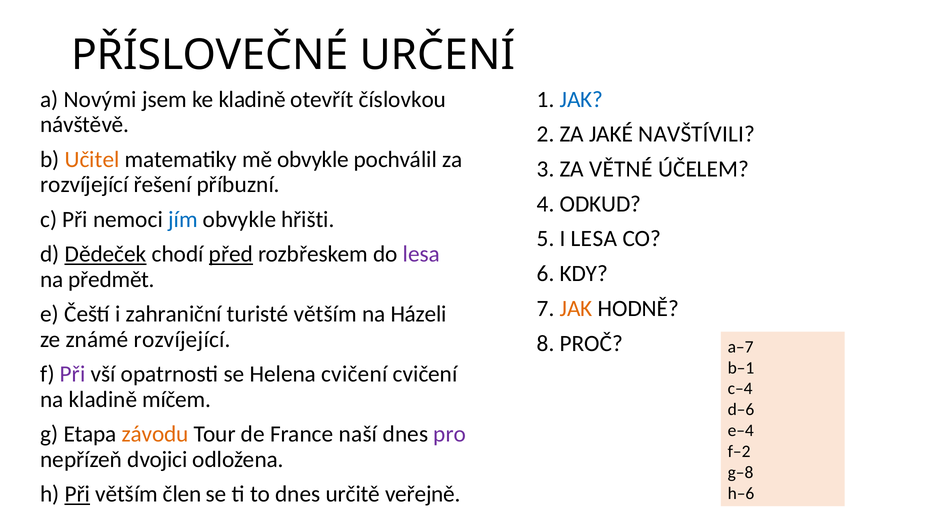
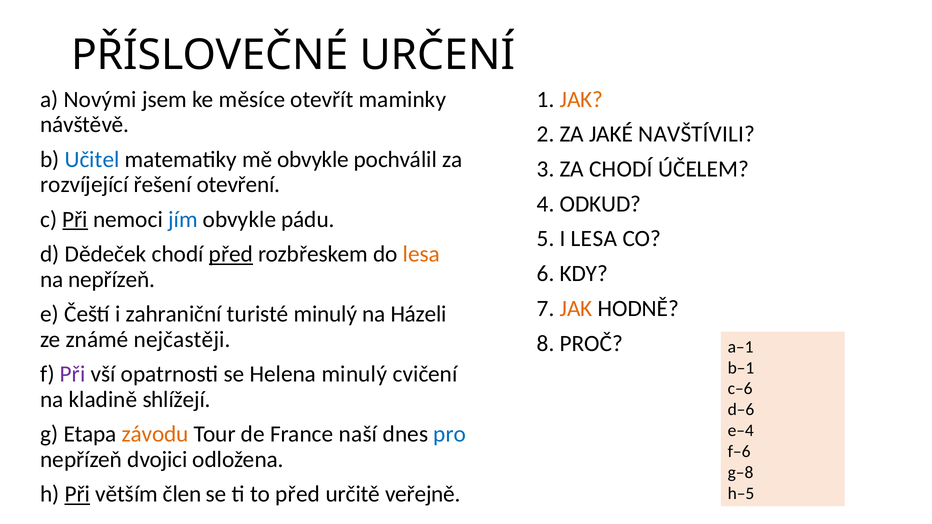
ke kladině: kladině -> měsíce (252, 99)
číslovkou: číslovkou -> maminky (402, 99)
JAK colour: blue -> orange (581, 99)
Učitel colour: orange -> blue (92, 159)
ZA VĚTNÉ: VĚTNÉ -> CHODÍ (621, 169)
příbuzní: příbuzní -> otevření (238, 185)
Při underline: none -> present (75, 219)
hřišti: hřišti -> pádu (308, 219)
Dědeček underline: present -> none (106, 254)
lesa colour: purple -> orange (421, 254)
na předmět: předmět -> nepřízeň (112, 279)
turisté větším: větším -> minulý (325, 314)
známé rozvíjející: rozvíjející -> nejčastěji (182, 339)
a–7: a–7 -> a–1 (741, 347)
Helena cvičení: cvičení -> minulý (354, 374)
c–4: c–4 -> c–6 (740, 389)
míčem: míčem -> shlížejí (177, 400)
pro colour: purple -> blue (450, 434)
f–2: f–2 -> f–6 (739, 452)
to dnes: dnes -> před (298, 494)
h–6: h–6 -> h–5 (741, 494)
